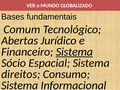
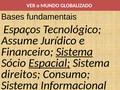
Comum: Comum -> Espaços (22, 29)
Abertas: Abertas -> Assume (20, 41)
Espacial underline: none -> present (49, 63)
